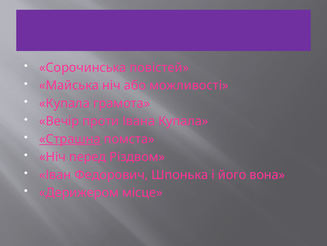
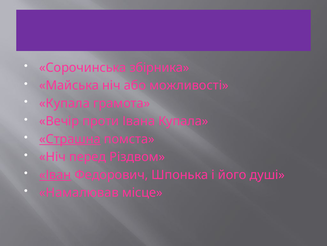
Сорочинська повістей: повістей -> збірника (159, 67)
Іван underline: none -> present (55, 174)
вона: вона -> душі (267, 174)
Дерижером: Дерижером -> Намалював (79, 192)
